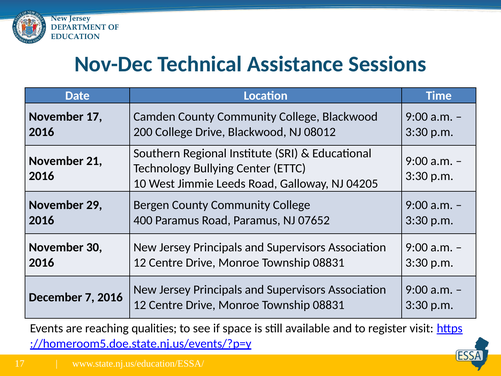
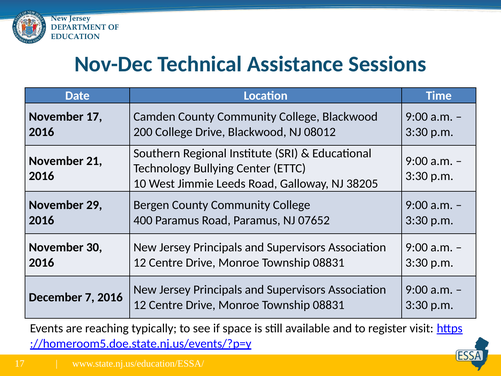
04205: 04205 -> 38205 (362, 184)
qualities: qualities -> typically (154, 328)
